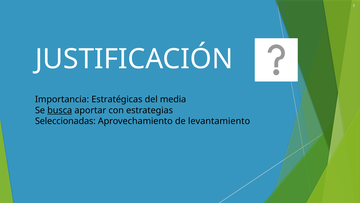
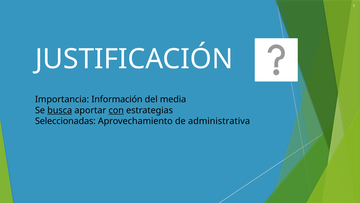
Estratégicas: Estratégicas -> Información (117, 99)
con underline: none -> present (116, 110)
levantamiento: levantamiento -> administrativa (219, 121)
